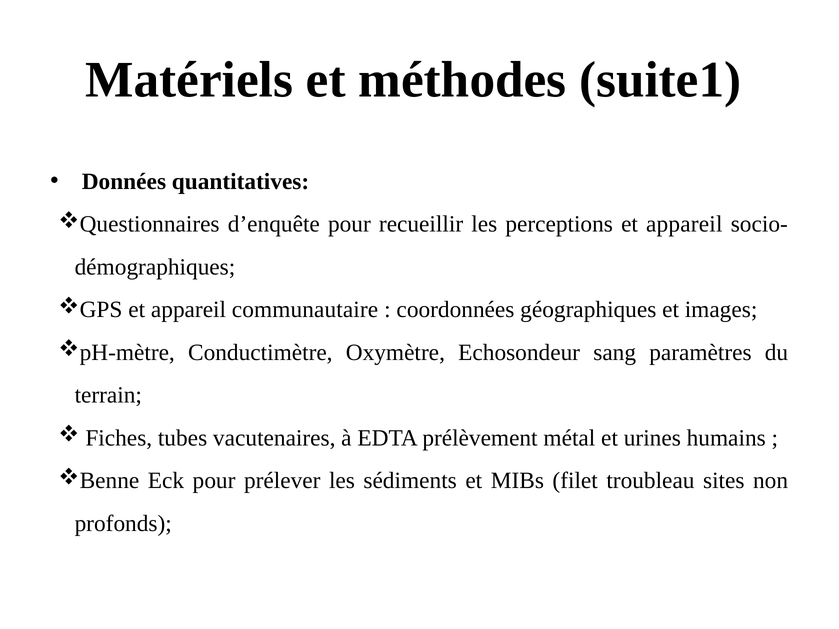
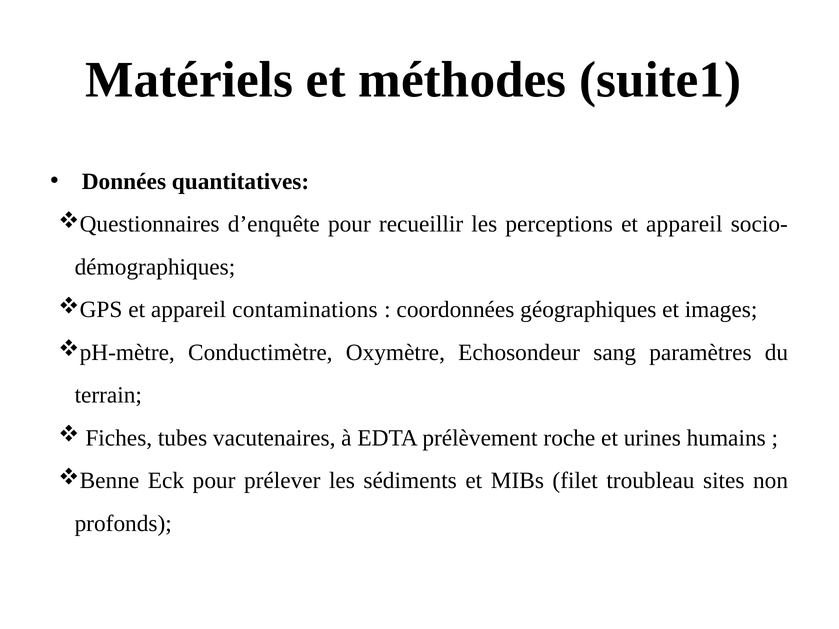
communautaire: communautaire -> contaminations (305, 310)
métal: métal -> roche (569, 438)
